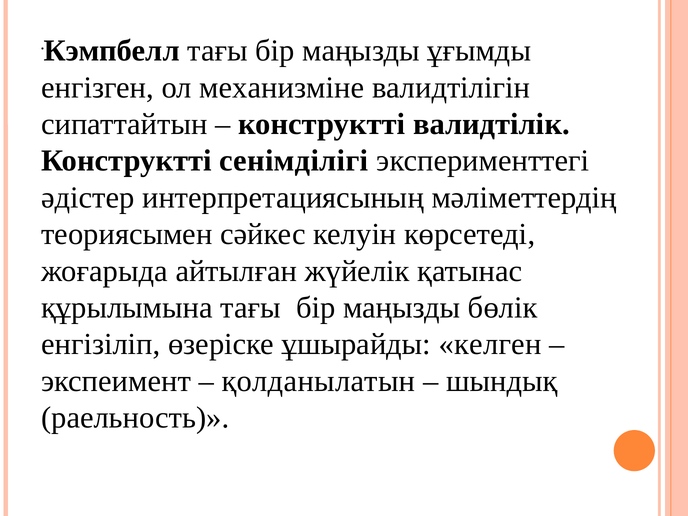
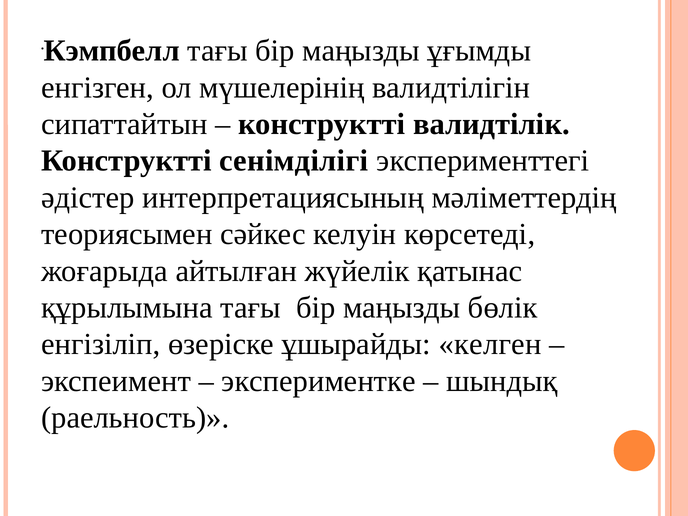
механизміне: механизміне -> мүшелерінің (282, 87)
қолданылатын: қолданылатын -> экспериментке (319, 381)
